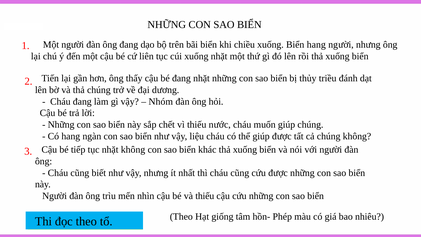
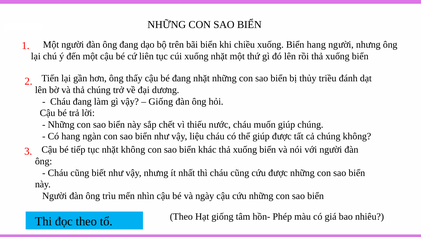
Nhóm: Nhóm -> Giống (161, 101)
và thiếu: thiếu -> ngày (205, 196)
